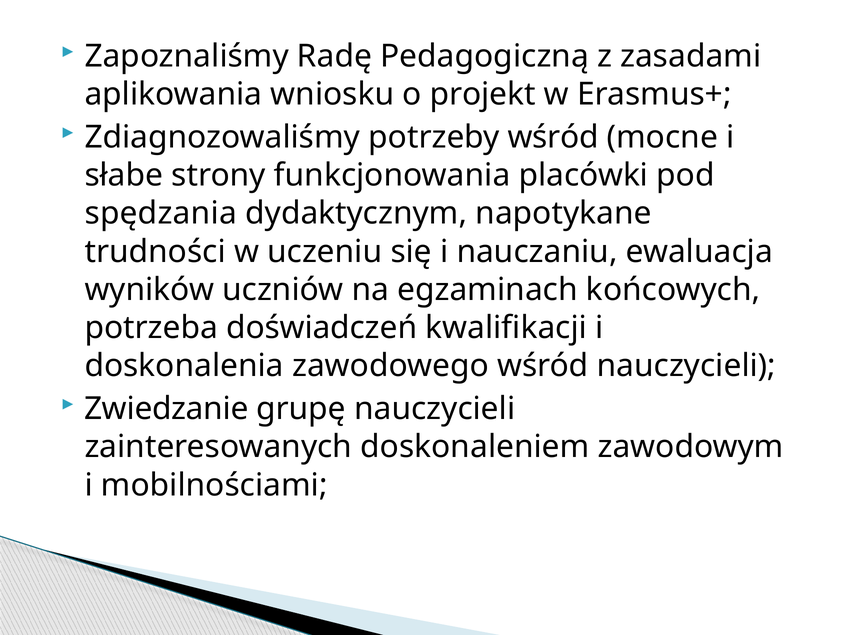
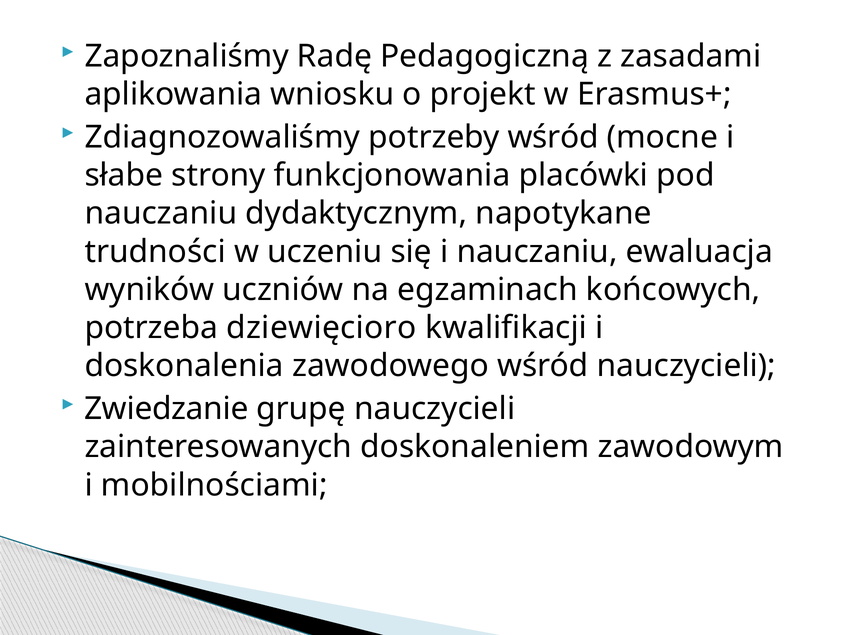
spędzania: spędzania -> nauczaniu (161, 214)
doświadczeń: doświadczeń -> dziewięcioro (321, 328)
